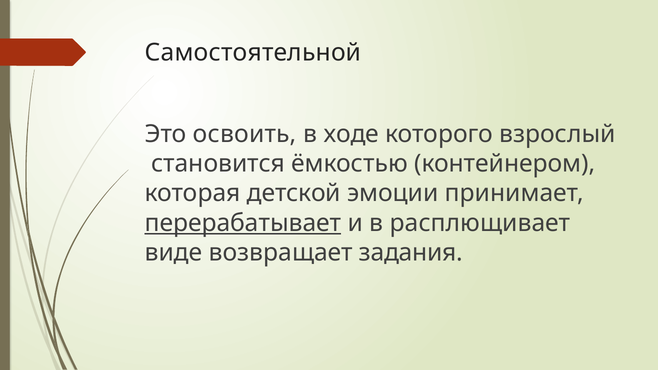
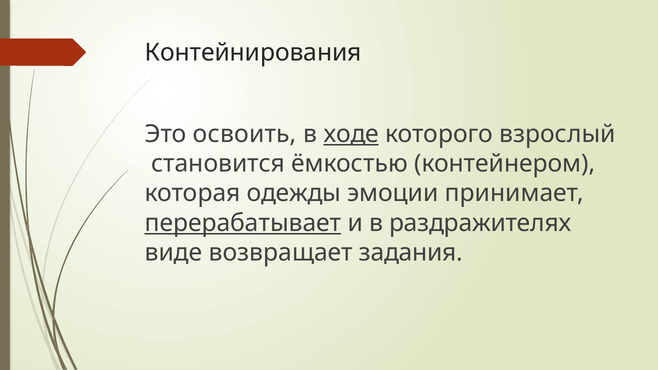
Самостоятельной: Самостоятельной -> Контейнирования (253, 53)
ходе underline: none -> present (351, 134)
детской: детской -> одежды (294, 193)
расплющивает: расплющивает -> раздражителях (480, 223)
